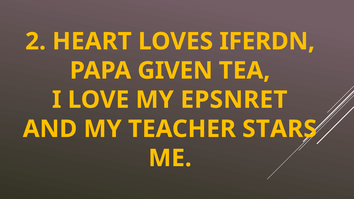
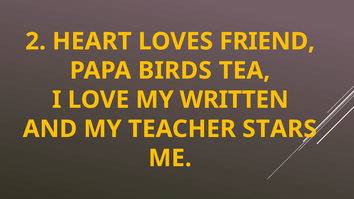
IFERDN: IFERDN -> FRIEND (267, 41)
GIVEN: GIVEN -> BIRDS (175, 71)
EPSNRET: EPSNRET -> WRITTEN (234, 100)
